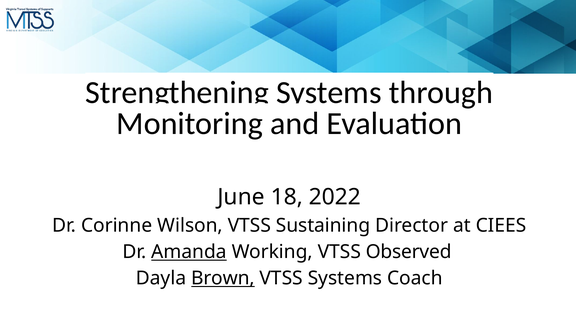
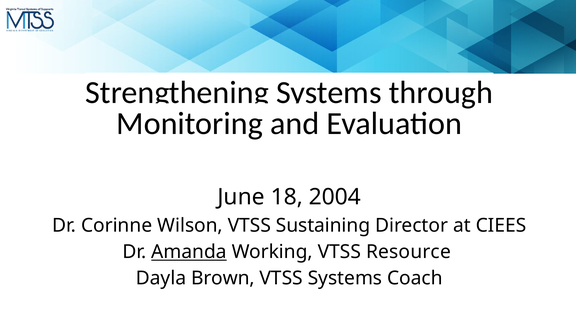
2022: 2022 -> 2004 (335, 197)
Observed: Observed -> Resource (408, 252)
Brown underline: present -> none (223, 278)
